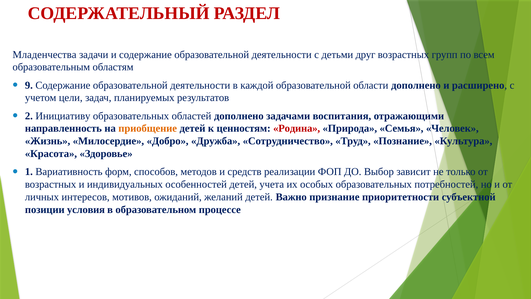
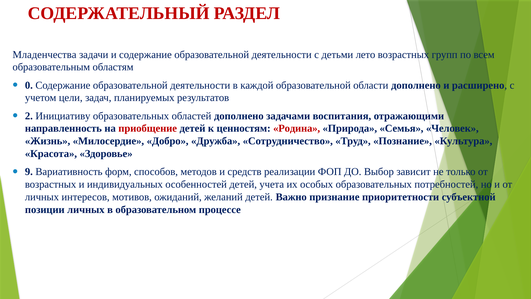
друг: друг -> лето (366, 55)
9: 9 -> 0 (29, 85)
приобщение colour: orange -> red (148, 128)
1: 1 -> 9 (29, 172)
позиции условия: условия -> личных (86, 209)
